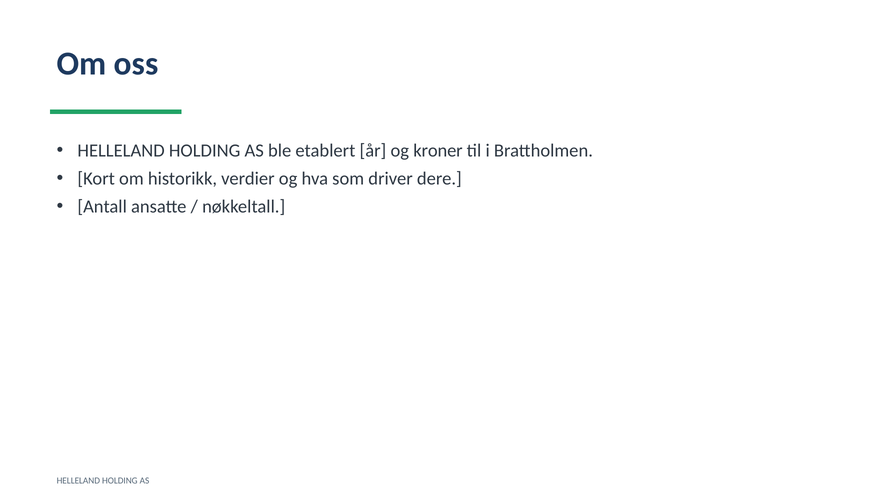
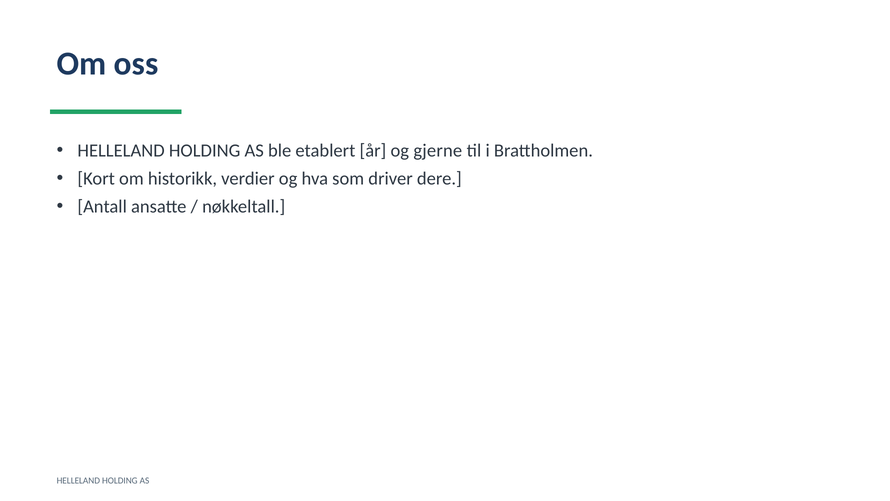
kroner: kroner -> gjerne (438, 151)
